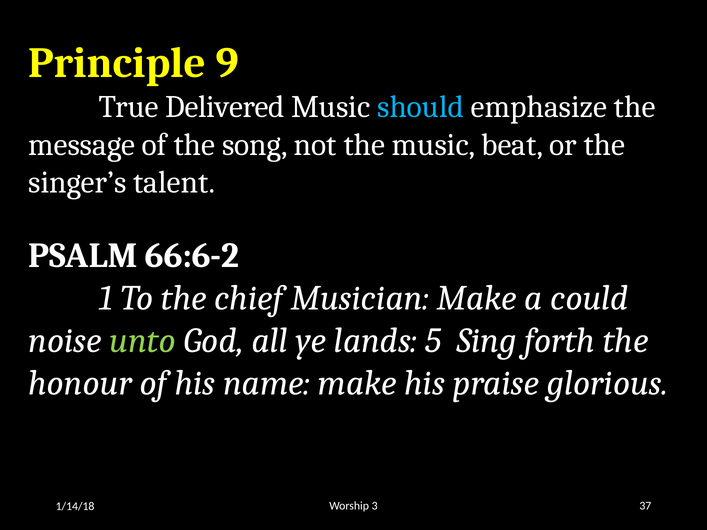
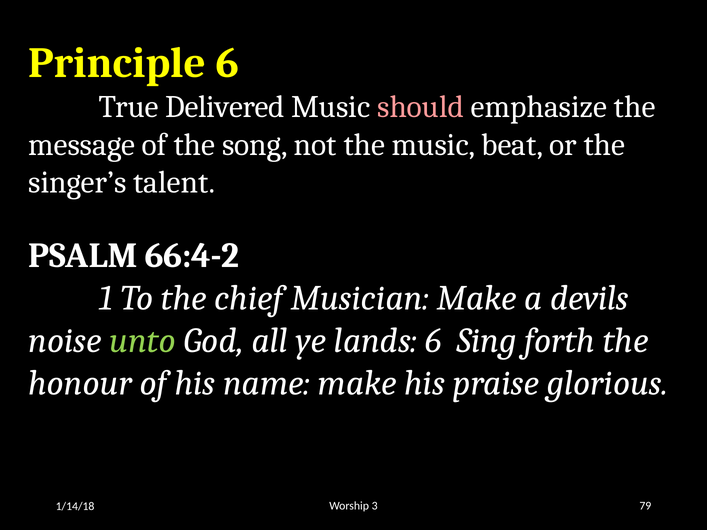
Principle 9: 9 -> 6 (227, 63)
should colour: light blue -> pink (421, 107)
66:6-2: 66:6-2 -> 66:4-2 (192, 256)
could: could -> devils (589, 298)
lands 5: 5 -> 6 (433, 341)
37: 37 -> 79 (645, 506)
